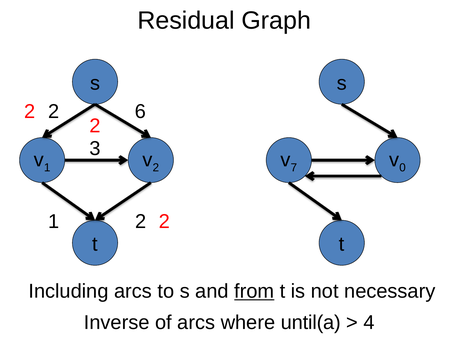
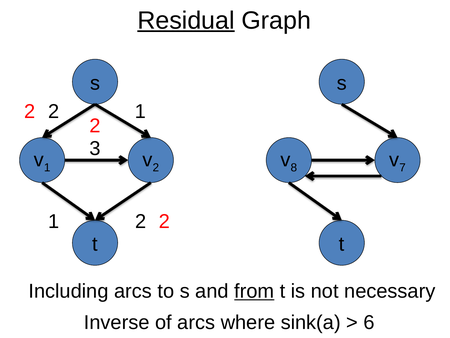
Residual underline: none -> present (186, 20)
2 6: 6 -> 1 (140, 111)
7: 7 -> 8 (294, 167)
0: 0 -> 7 (403, 167)
until(a: until(a -> sink(a (311, 322)
4: 4 -> 6 (369, 322)
